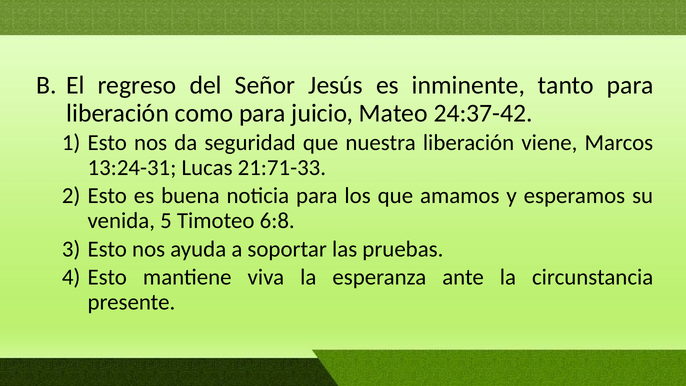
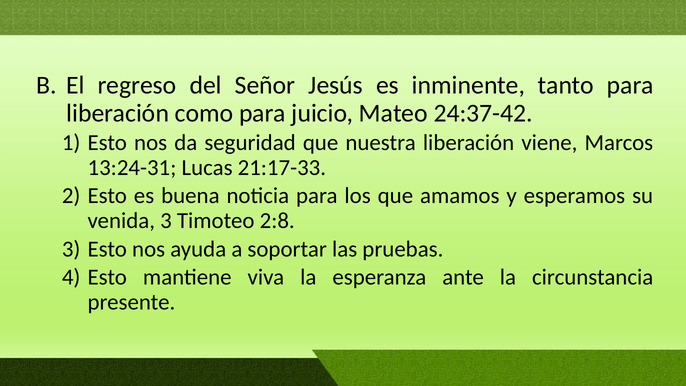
21:71-33: 21:71-33 -> 21:17-33 (282, 168)
venida 5: 5 -> 3 (166, 221)
6:8: 6:8 -> 2:8 (277, 221)
